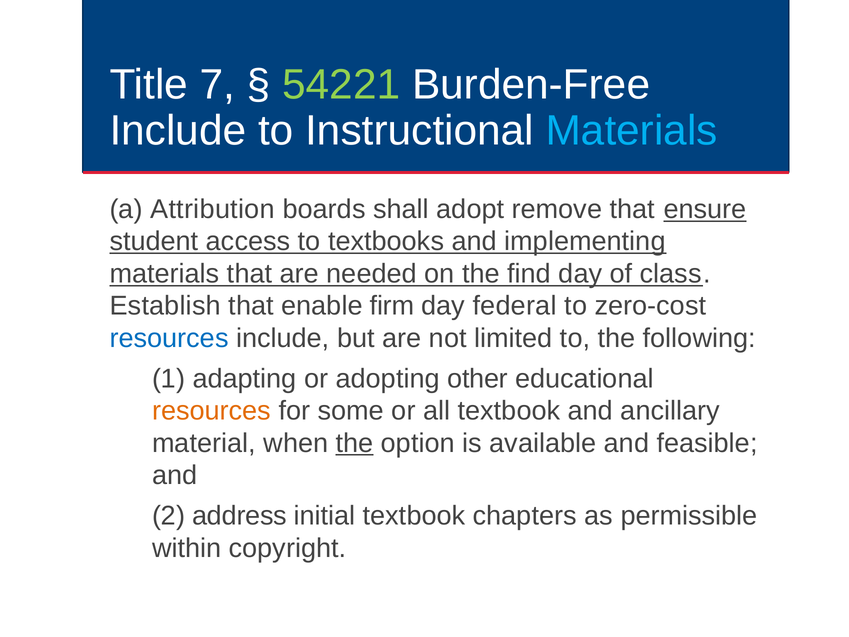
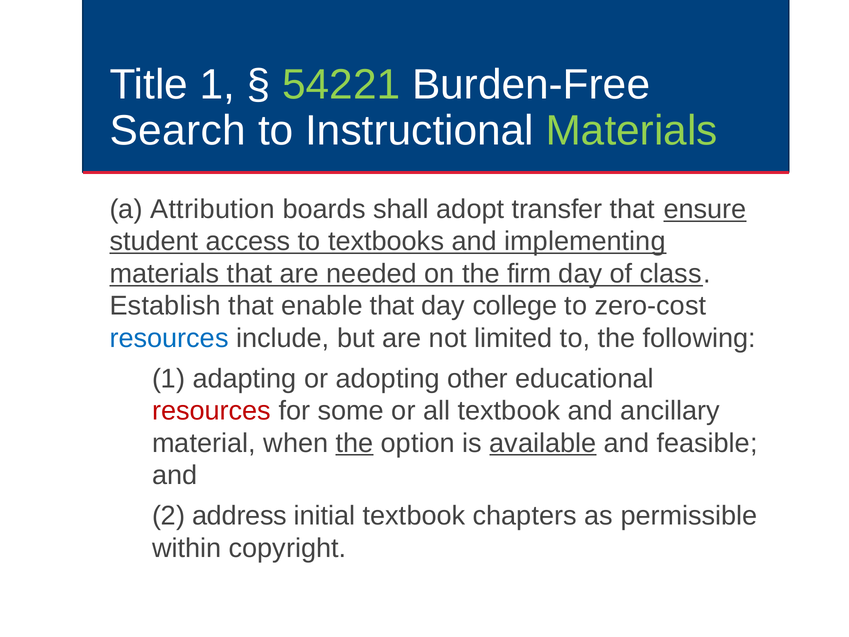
Title 7: 7 -> 1 (217, 85)
Include: Include -> Search (178, 130)
Materials colour: light blue -> light green (632, 130)
remove: remove -> transfer (557, 209)
find: find -> firm (529, 274)
enable firm: firm -> that (392, 306)
federal: federal -> college (515, 306)
resources colour: orange -> red (212, 411)
available underline: none -> present (543, 443)
